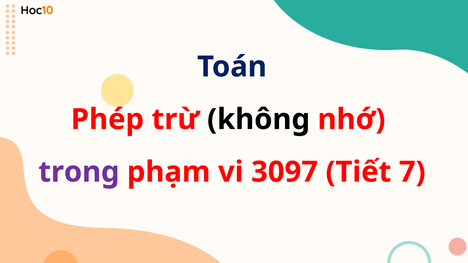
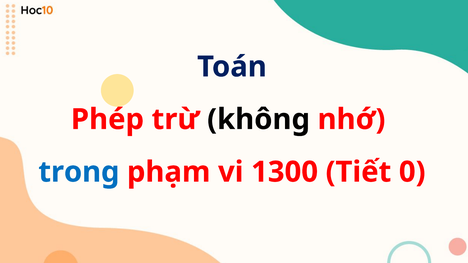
trong colour: purple -> blue (79, 172)
3097: 3097 -> 1300 (285, 172)
7: 7 -> 0 (412, 172)
